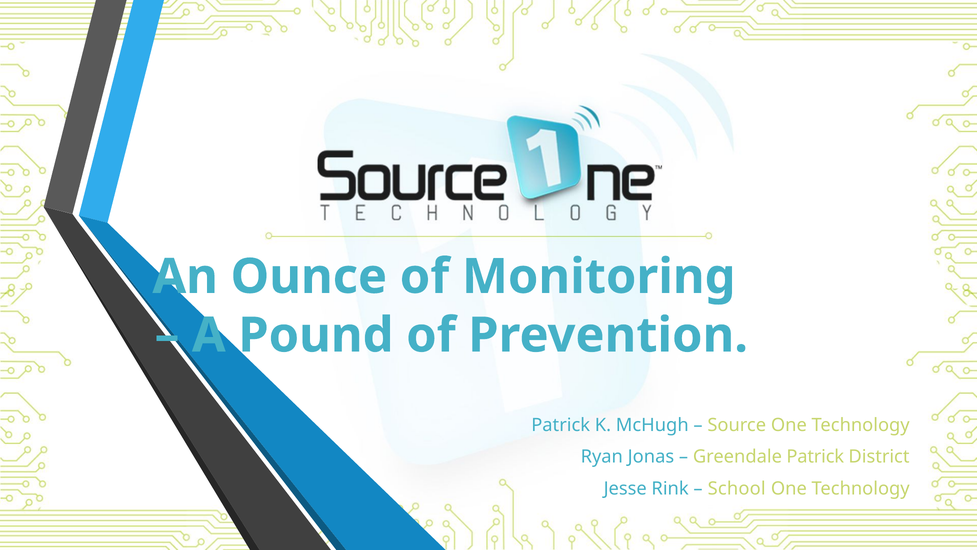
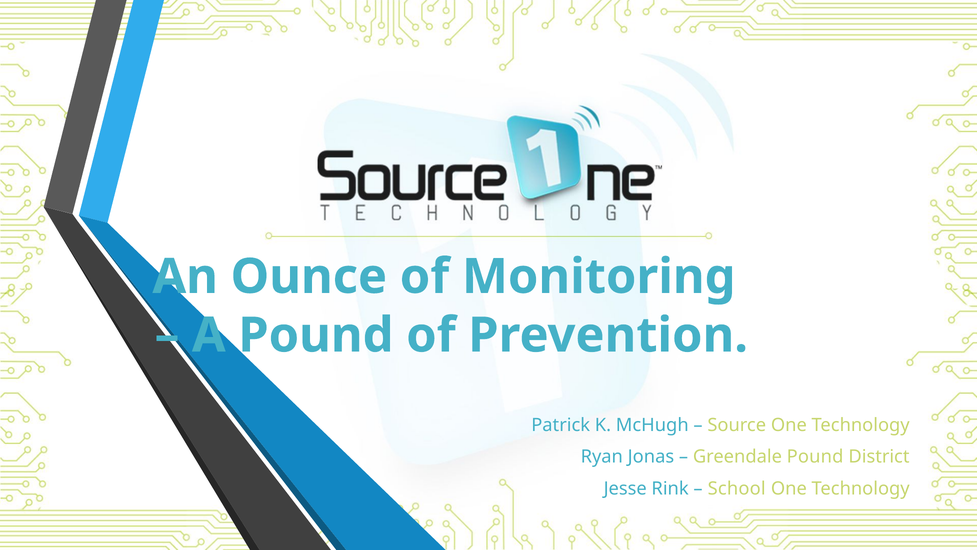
Greendale Patrick: Patrick -> Pound (815, 456)
